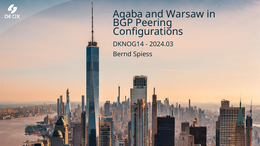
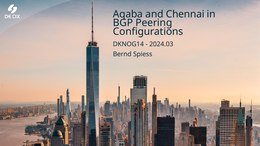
Warsaw: Warsaw -> Chennai (185, 14)
